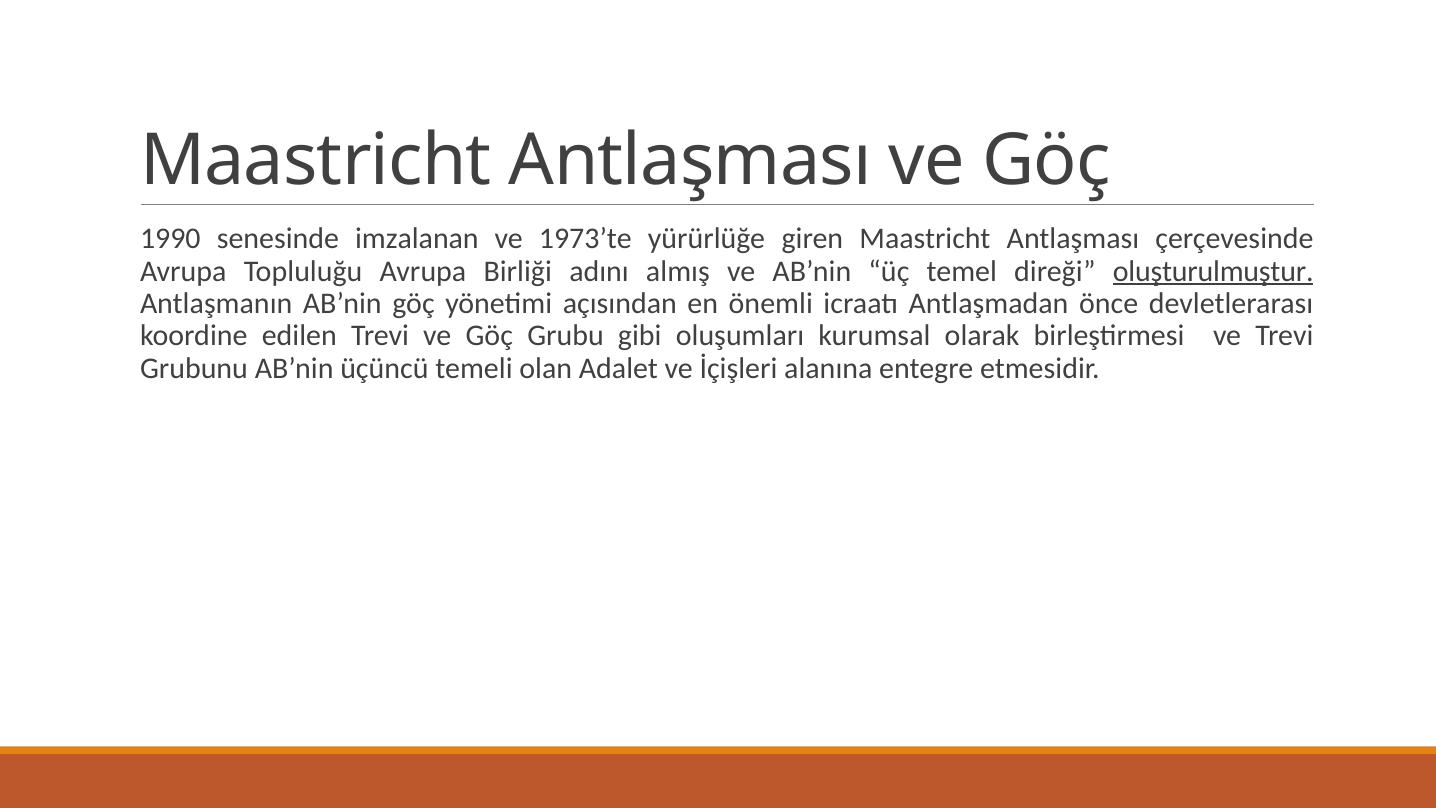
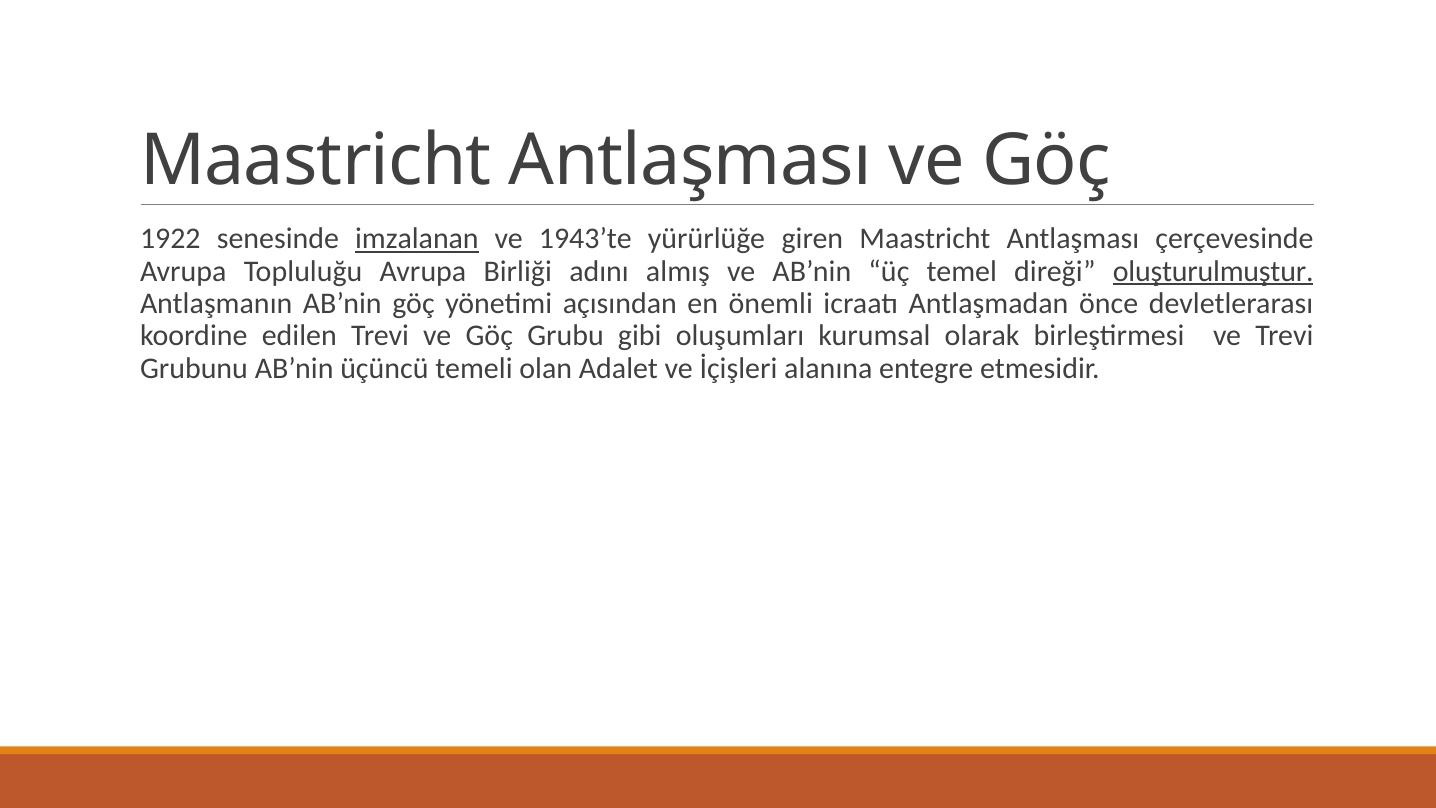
1990: 1990 -> 1922 (170, 239)
imzalanan underline: none -> present (417, 239)
1973’te: 1973’te -> 1943’te (585, 239)
